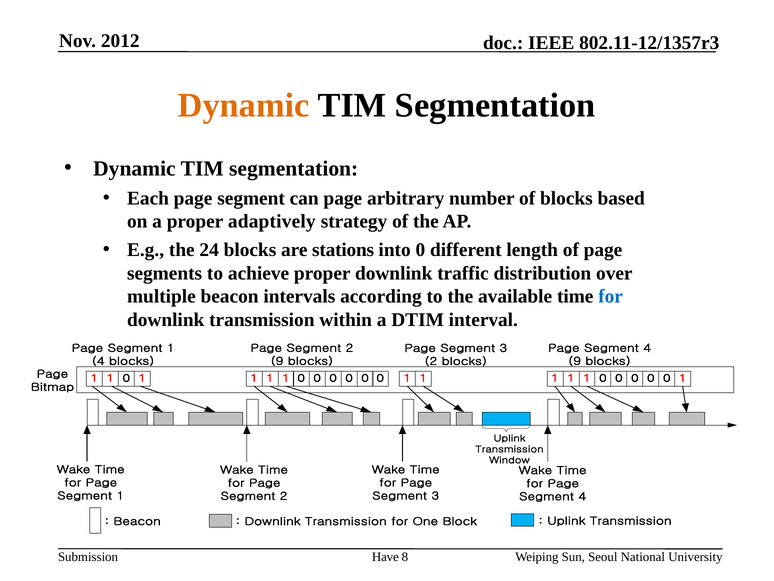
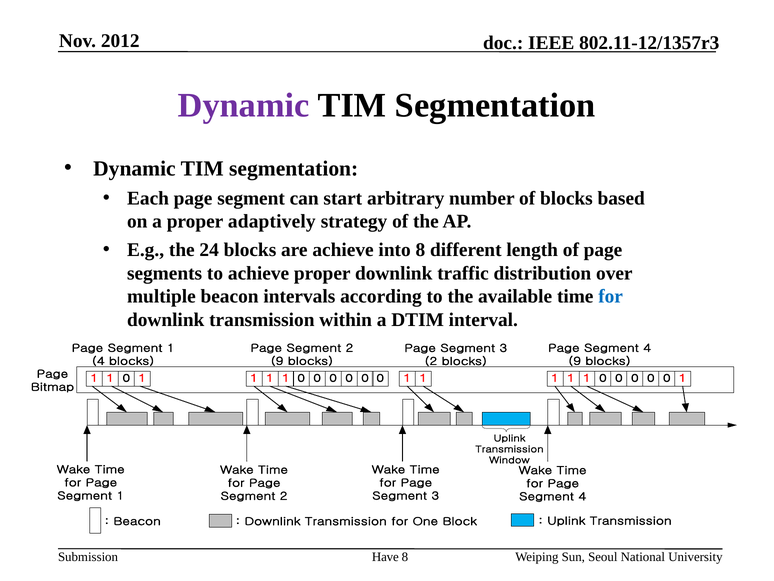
Dynamic colour: orange -> purple (244, 106)
can page: page -> start (343, 198)
are stations: stations -> achieve (343, 250)
into 0: 0 -> 8 (420, 250)
